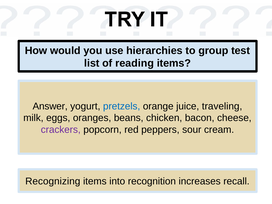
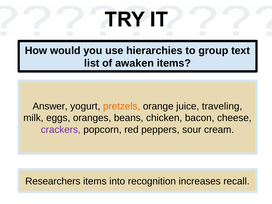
test: test -> text (241, 51)
reading: reading -> awaken (135, 63)
pretzels colour: blue -> orange (122, 106)
Recognizing: Recognizing -> Researchers (53, 181)
